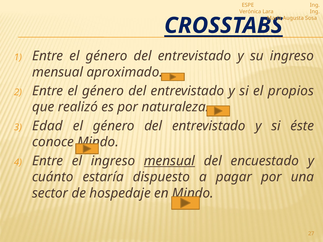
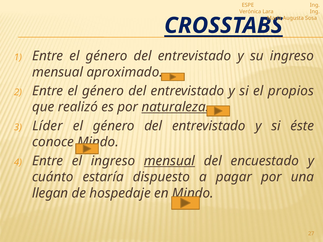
naturaleza underline: none -> present (175, 107)
Edad: Edad -> Líder (48, 126)
sector: sector -> llegan (50, 193)
